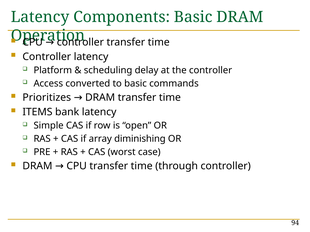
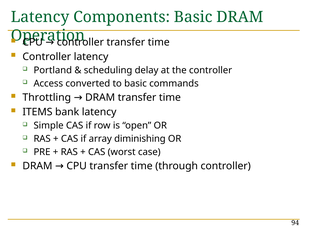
Platform: Platform -> Portland (53, 70)
Prioritizes: Prioritizes -> Throttling (47, 98)
